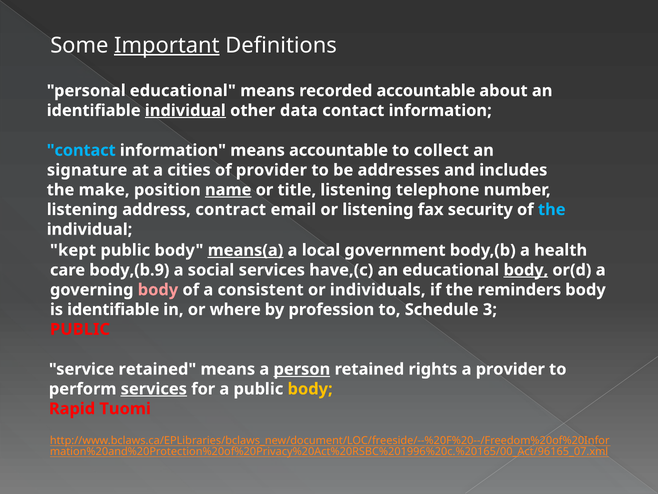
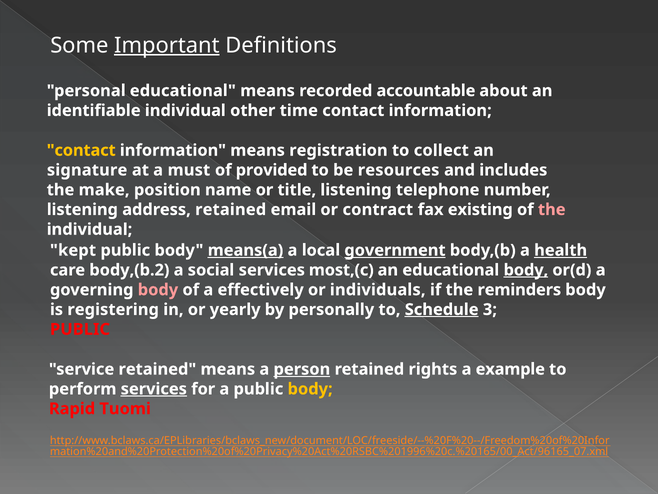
individual underline: present -> none (185, 110)
data: data -> time (299, 110)
contact colour: light blue -> yellow (81, 150)
means accountable: accountable -> registration (338, 150)
cities: cities -> must (189, 170)
of provider: provider -> provided (272, 170)
addresses: addresses -> resources (399, 170)
name underline: present -> none (228, 190)
address contract: contract -> retained (231, 209)
or listening: listening -> contract (378, 209)
security: security -> existing (480, 209)
the colour: light blue -> pink (552, 209)
government underline: none -> present (395, 250)
health underline: none -> present (561, 250)
body,(b.9: body,(b.9 -> body,(b.2 (129, 270)
have,(c: have,(c -> most,(c (341, 270)
consistent: consistent -> effectively (261, 290)
is identifiable: identifiable -> registering (113, 309)
where: where -> yearly (235, 309)
profession: profession -> personally (331, 309)
Schedule underline: none -> present (442, 309)
a provider: provider -> example (510, 369)
